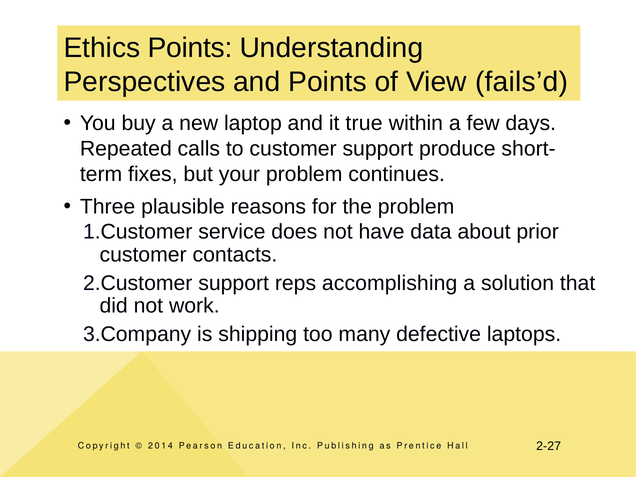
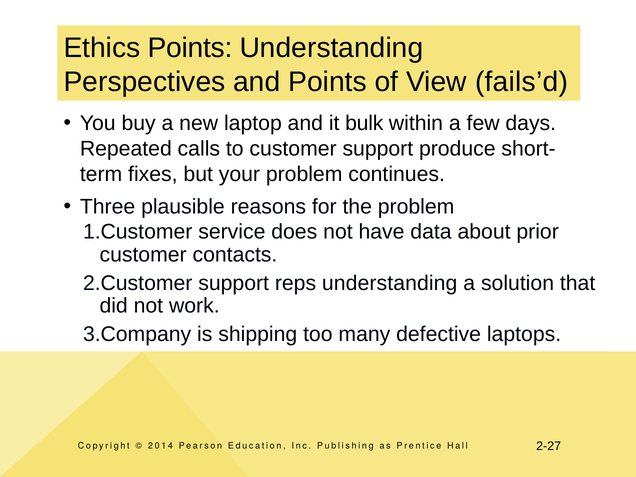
true: true -> bulk (364, 123)
reps accomplishing: accomplishing -> understanding (390, 283)
